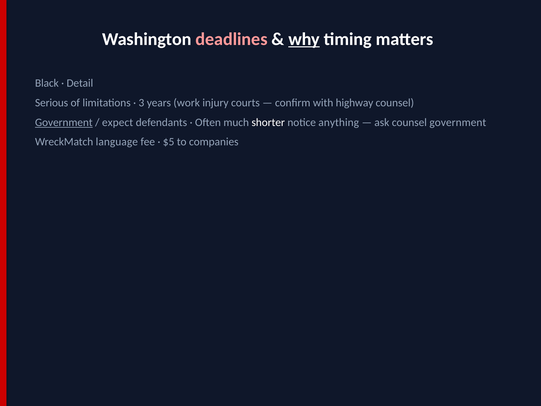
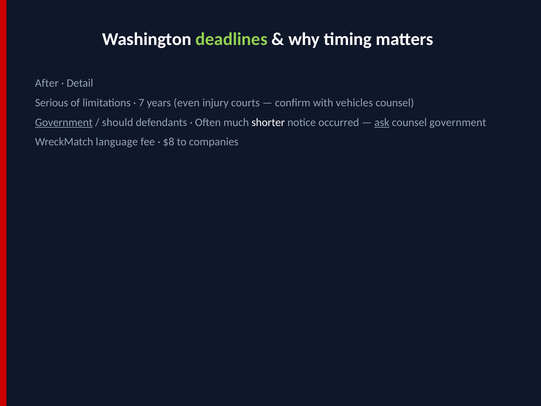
deadlines colour: pink -> light green (232, 39)
why underline: present -> none (304, 39)
Black: Black -> After (47, 83)
3: 3 -> 7 (141, 103)
work: work -> even (187, 103)
highway: highway -> vehicles (354, 103)
expect: expect -> should (118, 122)
anything: anything -> occurred (339, 122)
ask underline: none -> present (382, 122)
$5: $5 -> $8 (169, 142)
